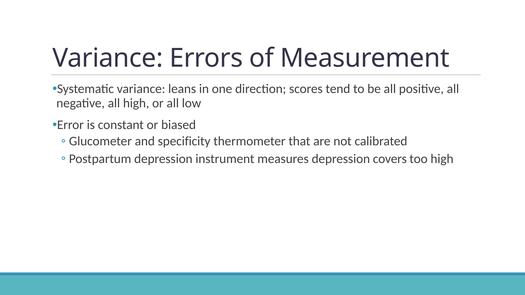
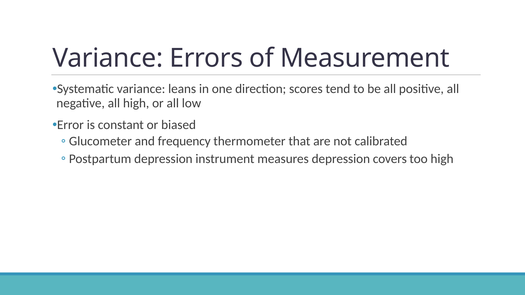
specificity: specificity -> frequency (184, 141)
